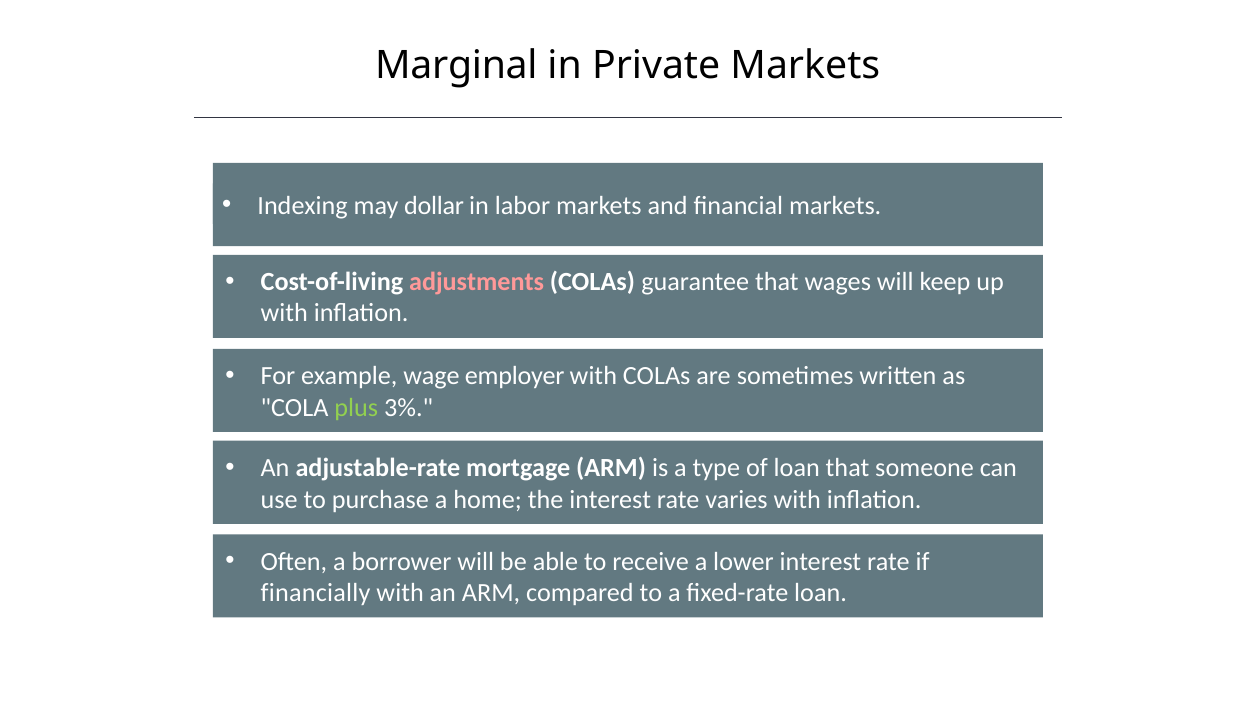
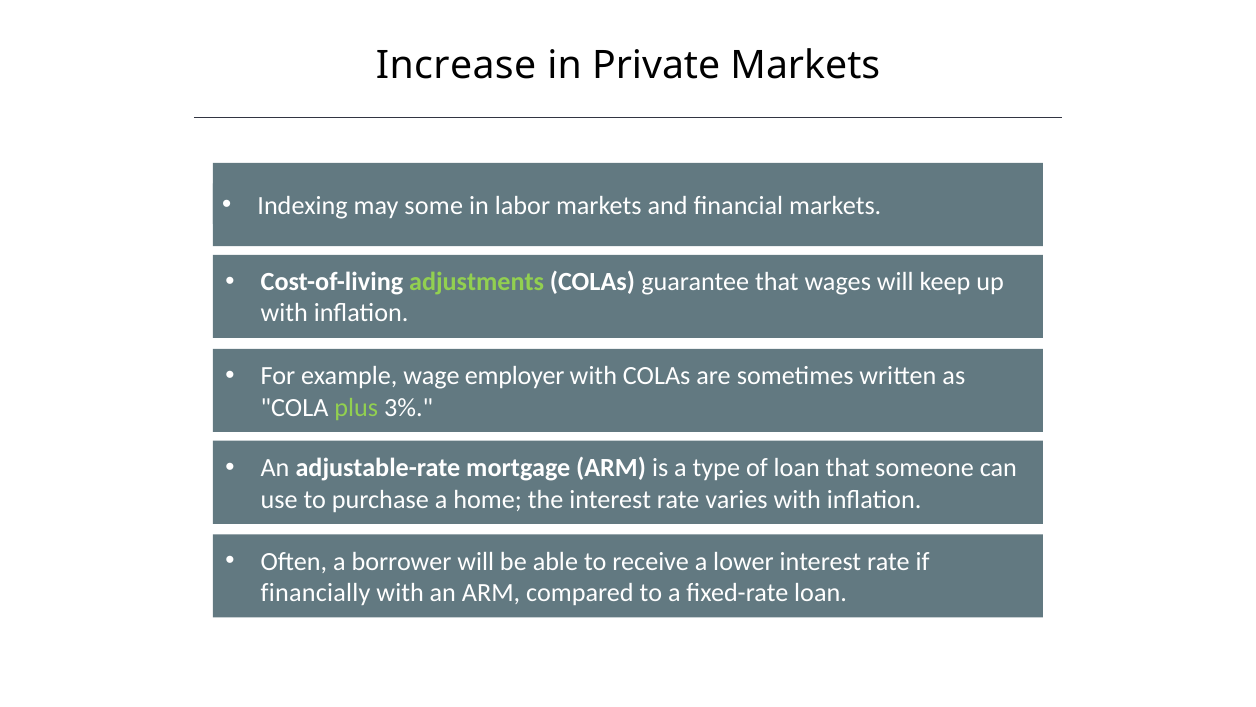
Marginal: Marginal -> Increase (456, 66)
dollar: dollar -> some (434, 205)
adjustments colour: pink -> light green (477, 282)
